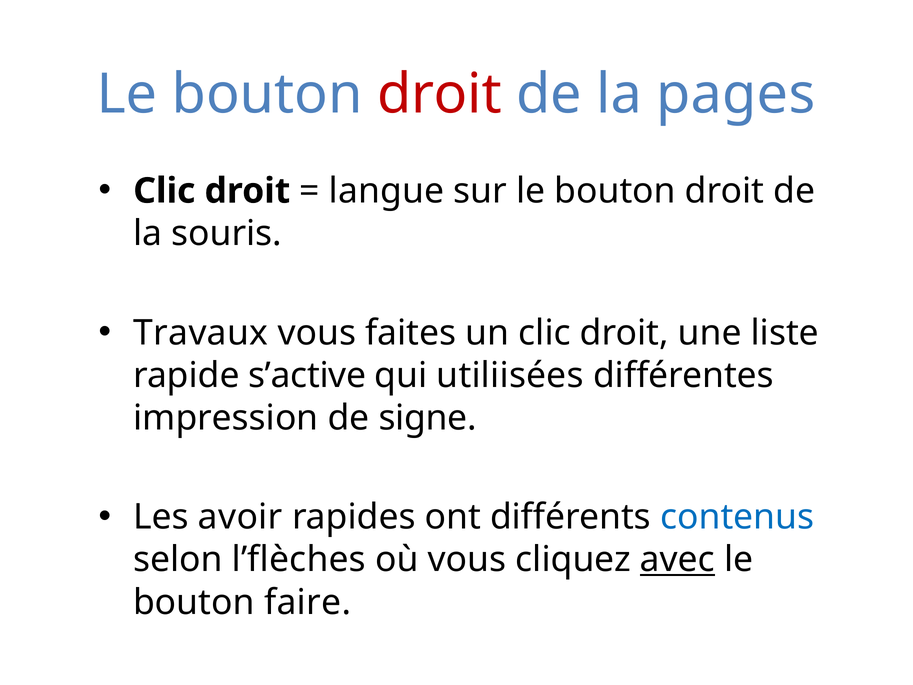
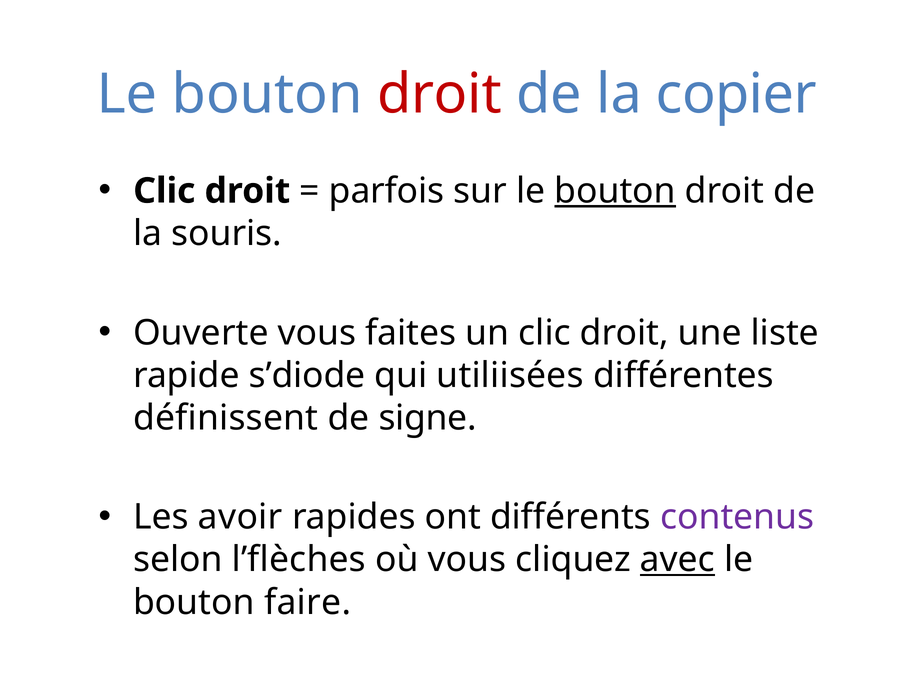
pages: pages -> copier (736, 94)
langue: langue -> parfois (387, 191)
bouton underline: none -> present (615, 191)
Travaux: Travaux -> Ouverte (201, 333)
s’active: s’active -> s’diode (307, 375)
impression: impression -> définissent (226, 418)
contenus colour: blue -> purple (737, 517)
